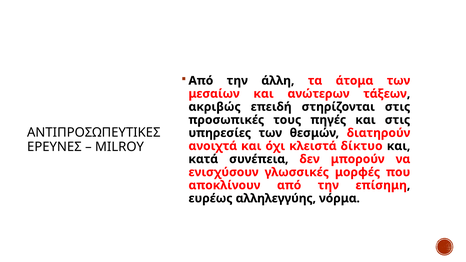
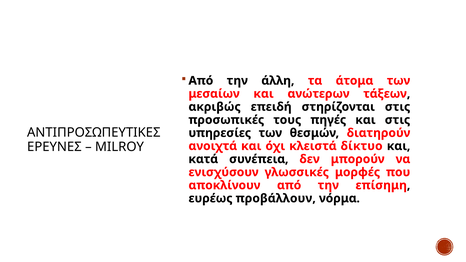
αλληλεγγύης: αλληλεγγύης -> προβάλλουν (276, 198)
